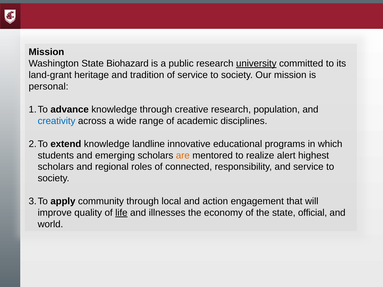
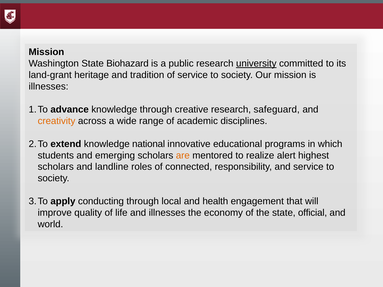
personal: personal -> illnesses (49, 87)
population: population -> safeguard (277, 110)
creativity colour: blue -> orange (57, 121)
landline: landline -> national (149, 144)
regional: regional -> landline (112, 167)
community: community -> conducting (101, 201)
action: action -> health (215, 201)
life underline: present -> none (121, 213)
